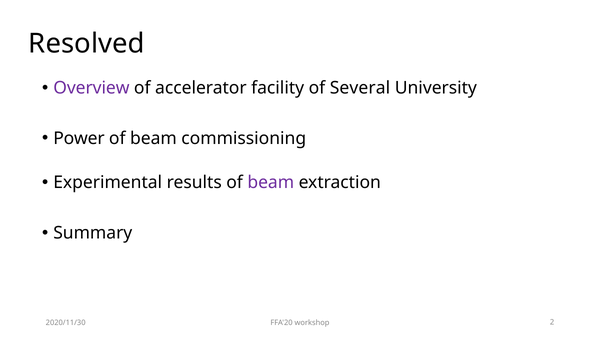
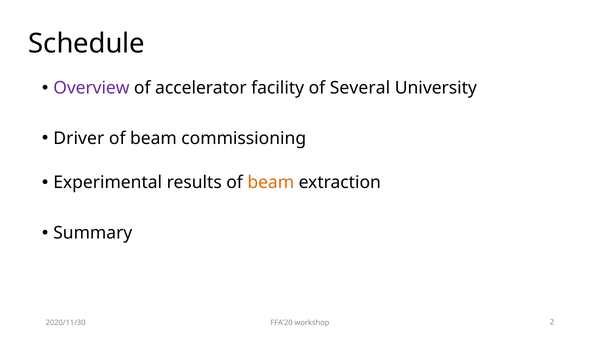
Resolved: Resolved -> Schedule (87, 43)
Power: Power -> Driver (79, 138)
beam colour: purple -> orange (271, 182)
